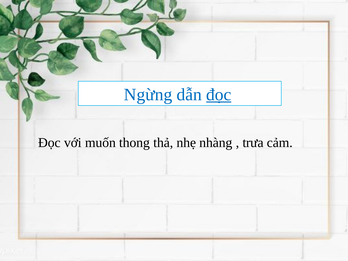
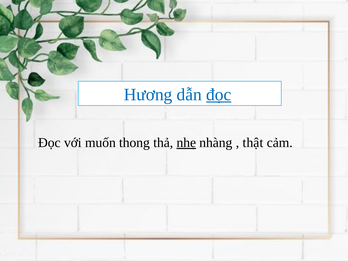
Ngừng: Ngừng -> Hương (148, 95)
nhẹ underline: none -> present (186, 143)
trưa: trưa -> thật (253, 143)
